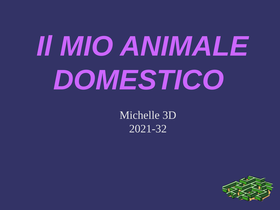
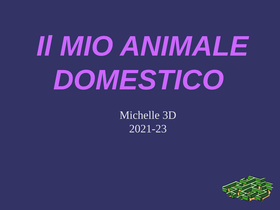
2021-32: 2021-32 -> 2021-23 (148, 129)
